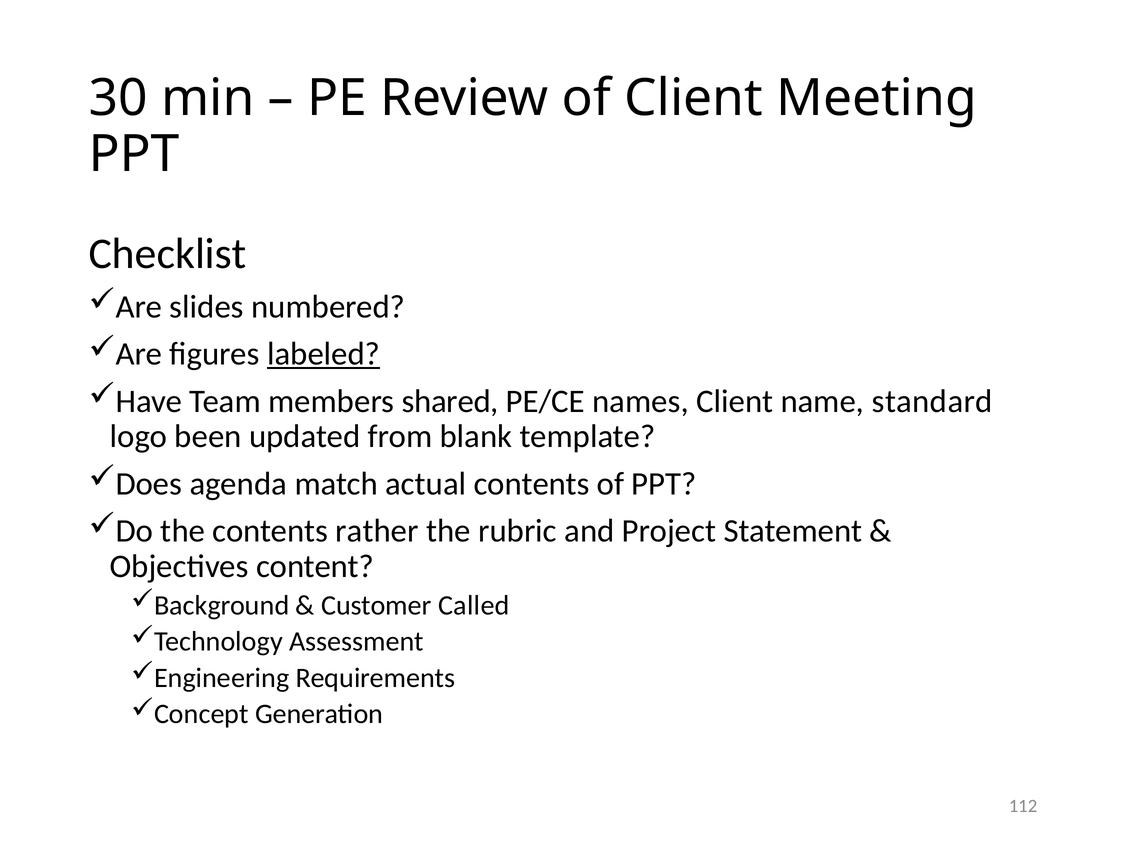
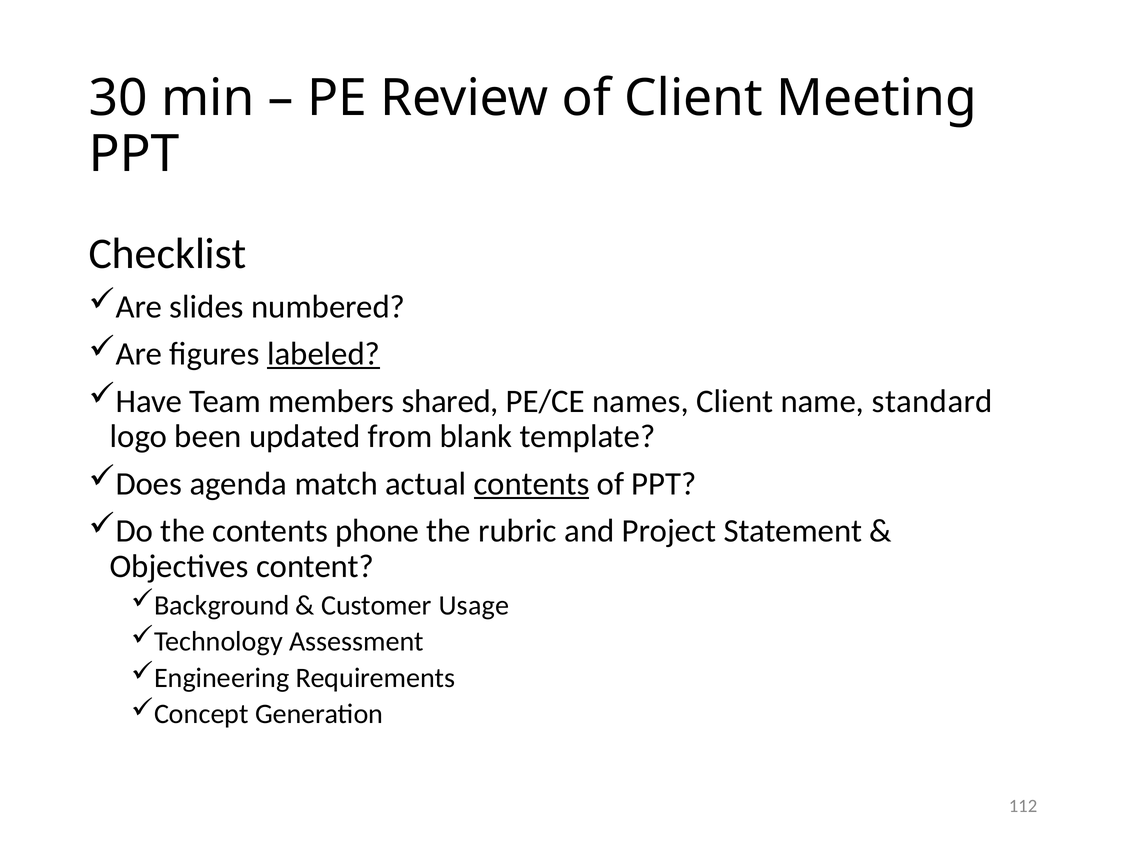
contents underline: none -> present (532, 484)
rather: rather -> phone (377, 531)
Called: Called -> Usage (474, 606)
